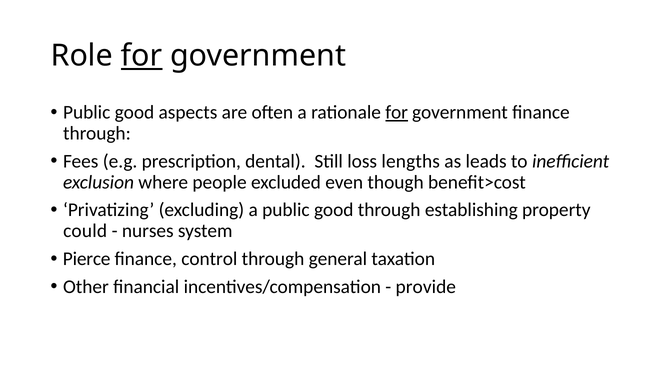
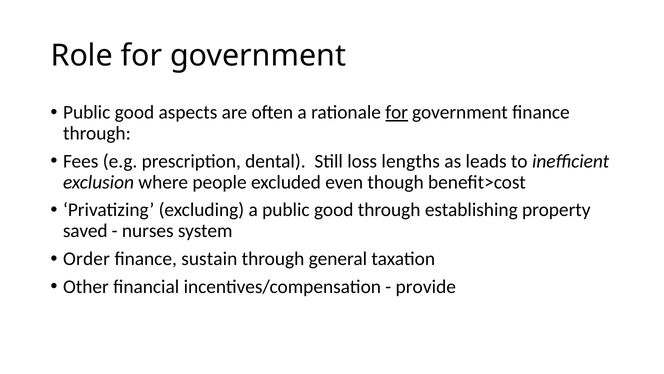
for underline: present -> none (142, 56)
could: could -> saved (85, 231)
Pierce: Pierce -> Order (86, 259)
control: control -> sustain (209, 259)
